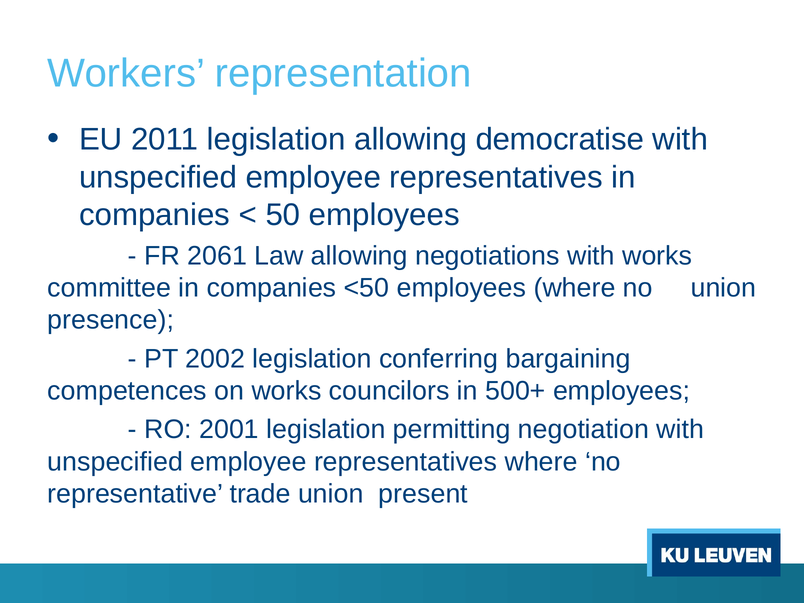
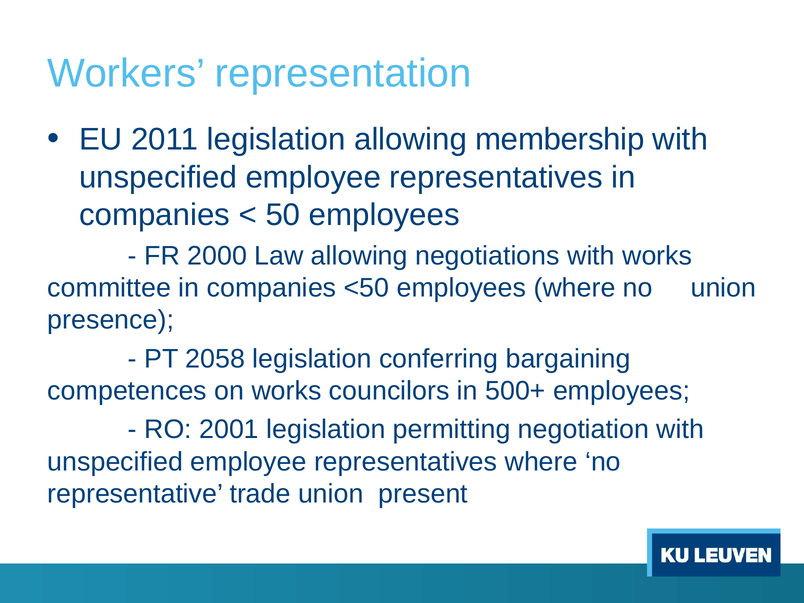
democratise: democratise -> membership (560, 140)
2061: 2061 -> 2000 (217, 256)
2002: 2002 -> 2058 (215, 359)
